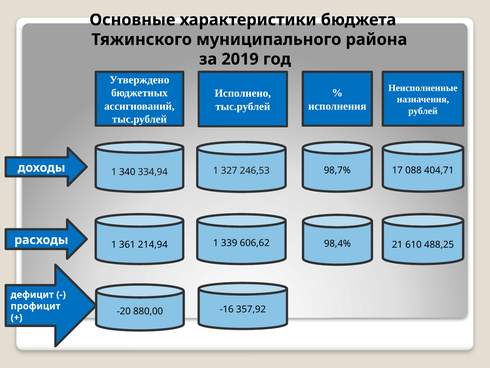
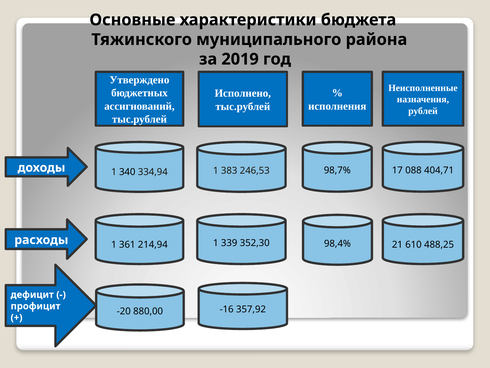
327: 327 -> 383 (229, 170)
606,62: 606,62 -> 352,30 (255, 243)
